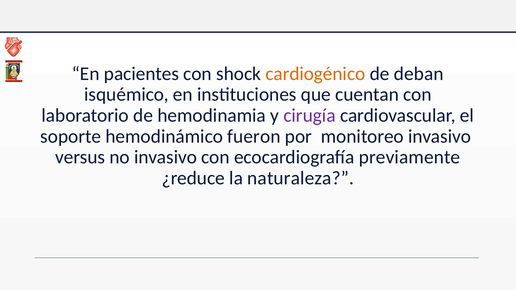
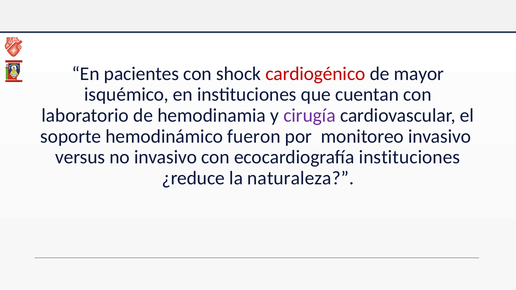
cardiogénico colour: orange -> red (315, 74)
deban: deban -> mayor (419, 74)
ecocardiografía previamente: previamente -> instituciones (410, 157)
